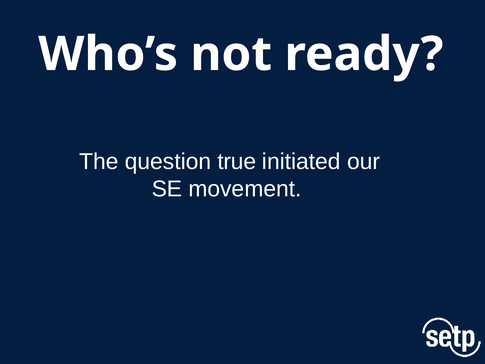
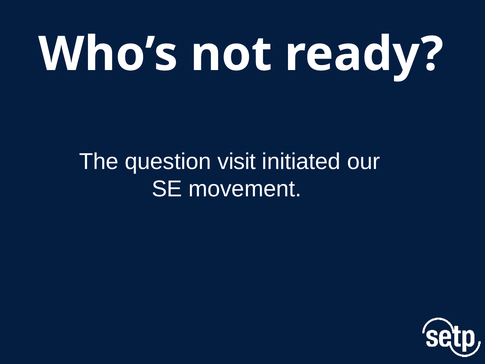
true: true -> visit (237, 161)
